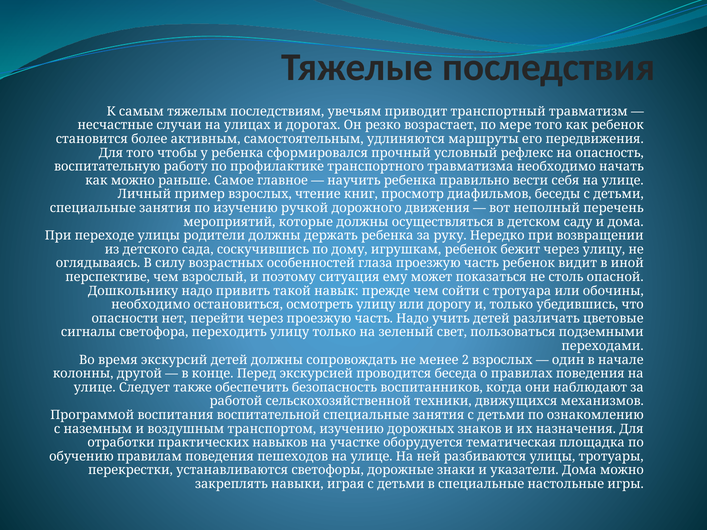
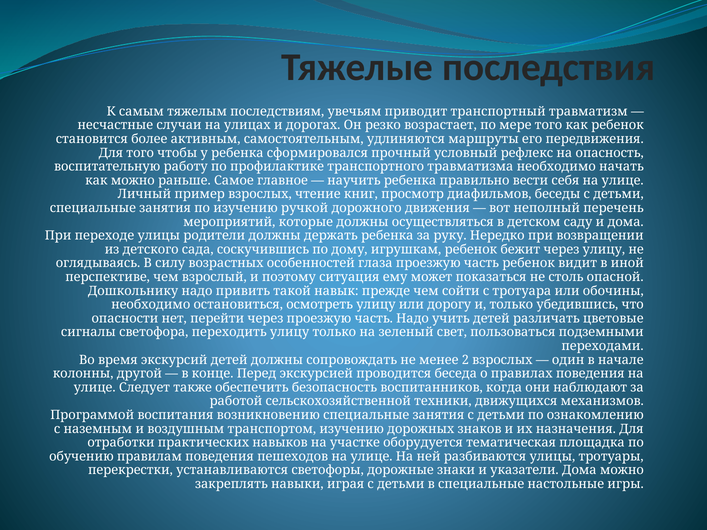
воспитательной: воспитательной -> возникновению (268, 415)
